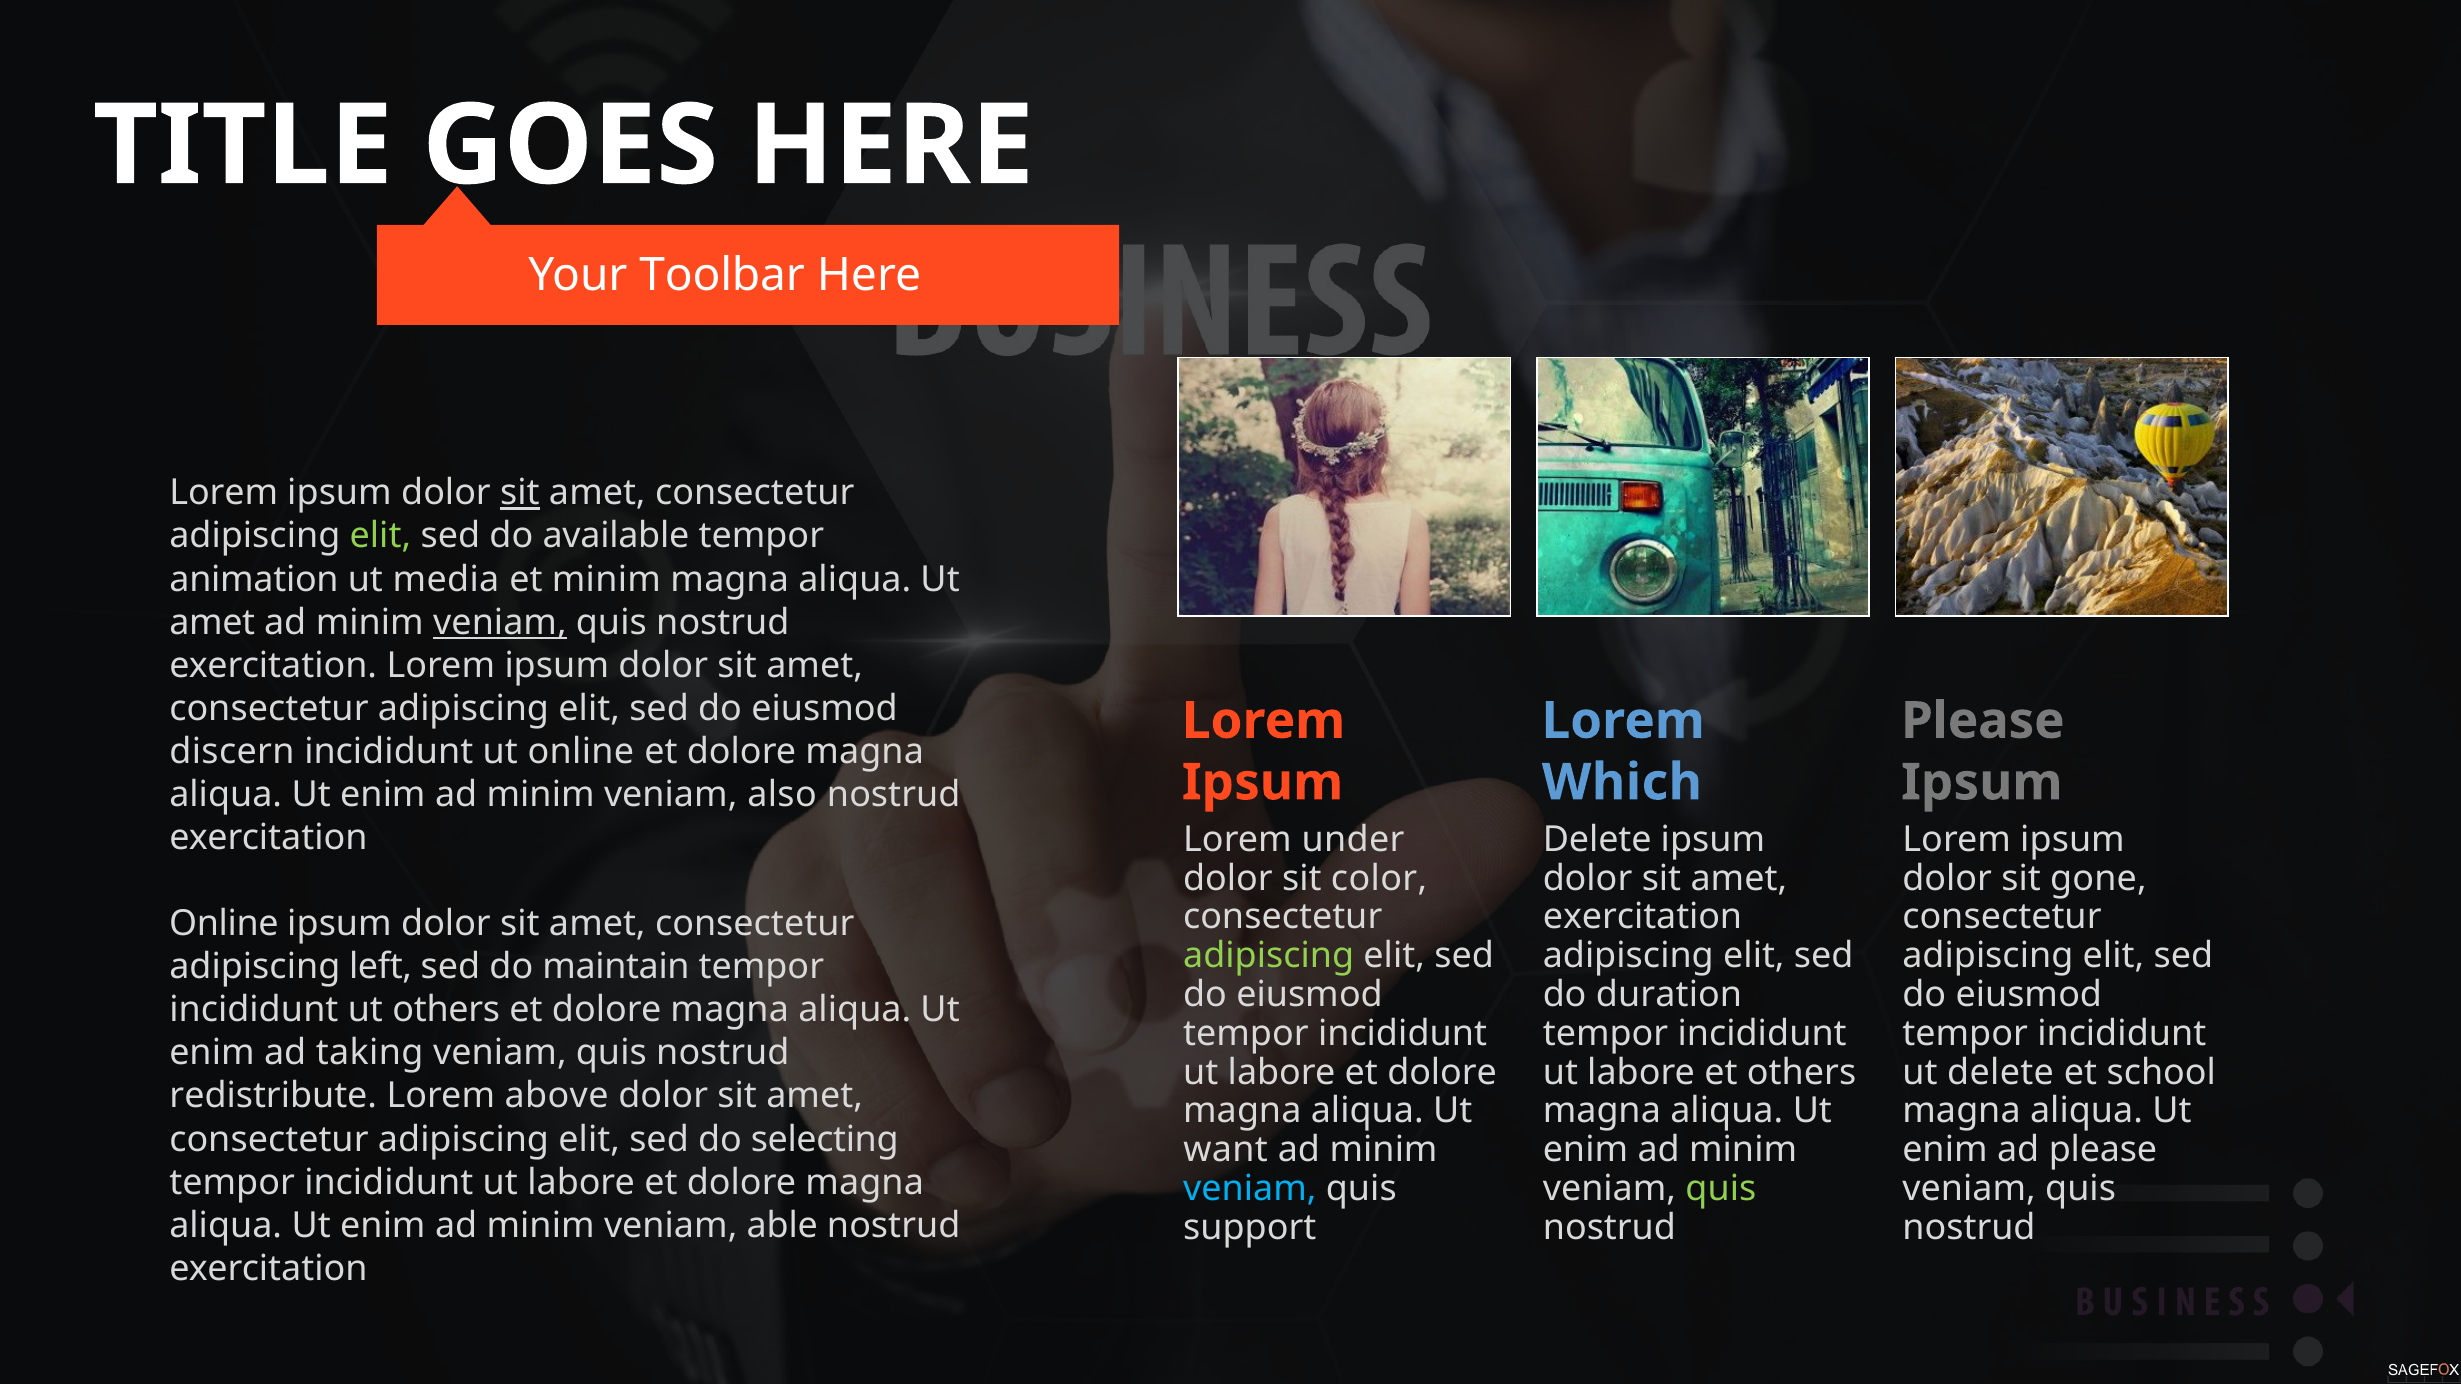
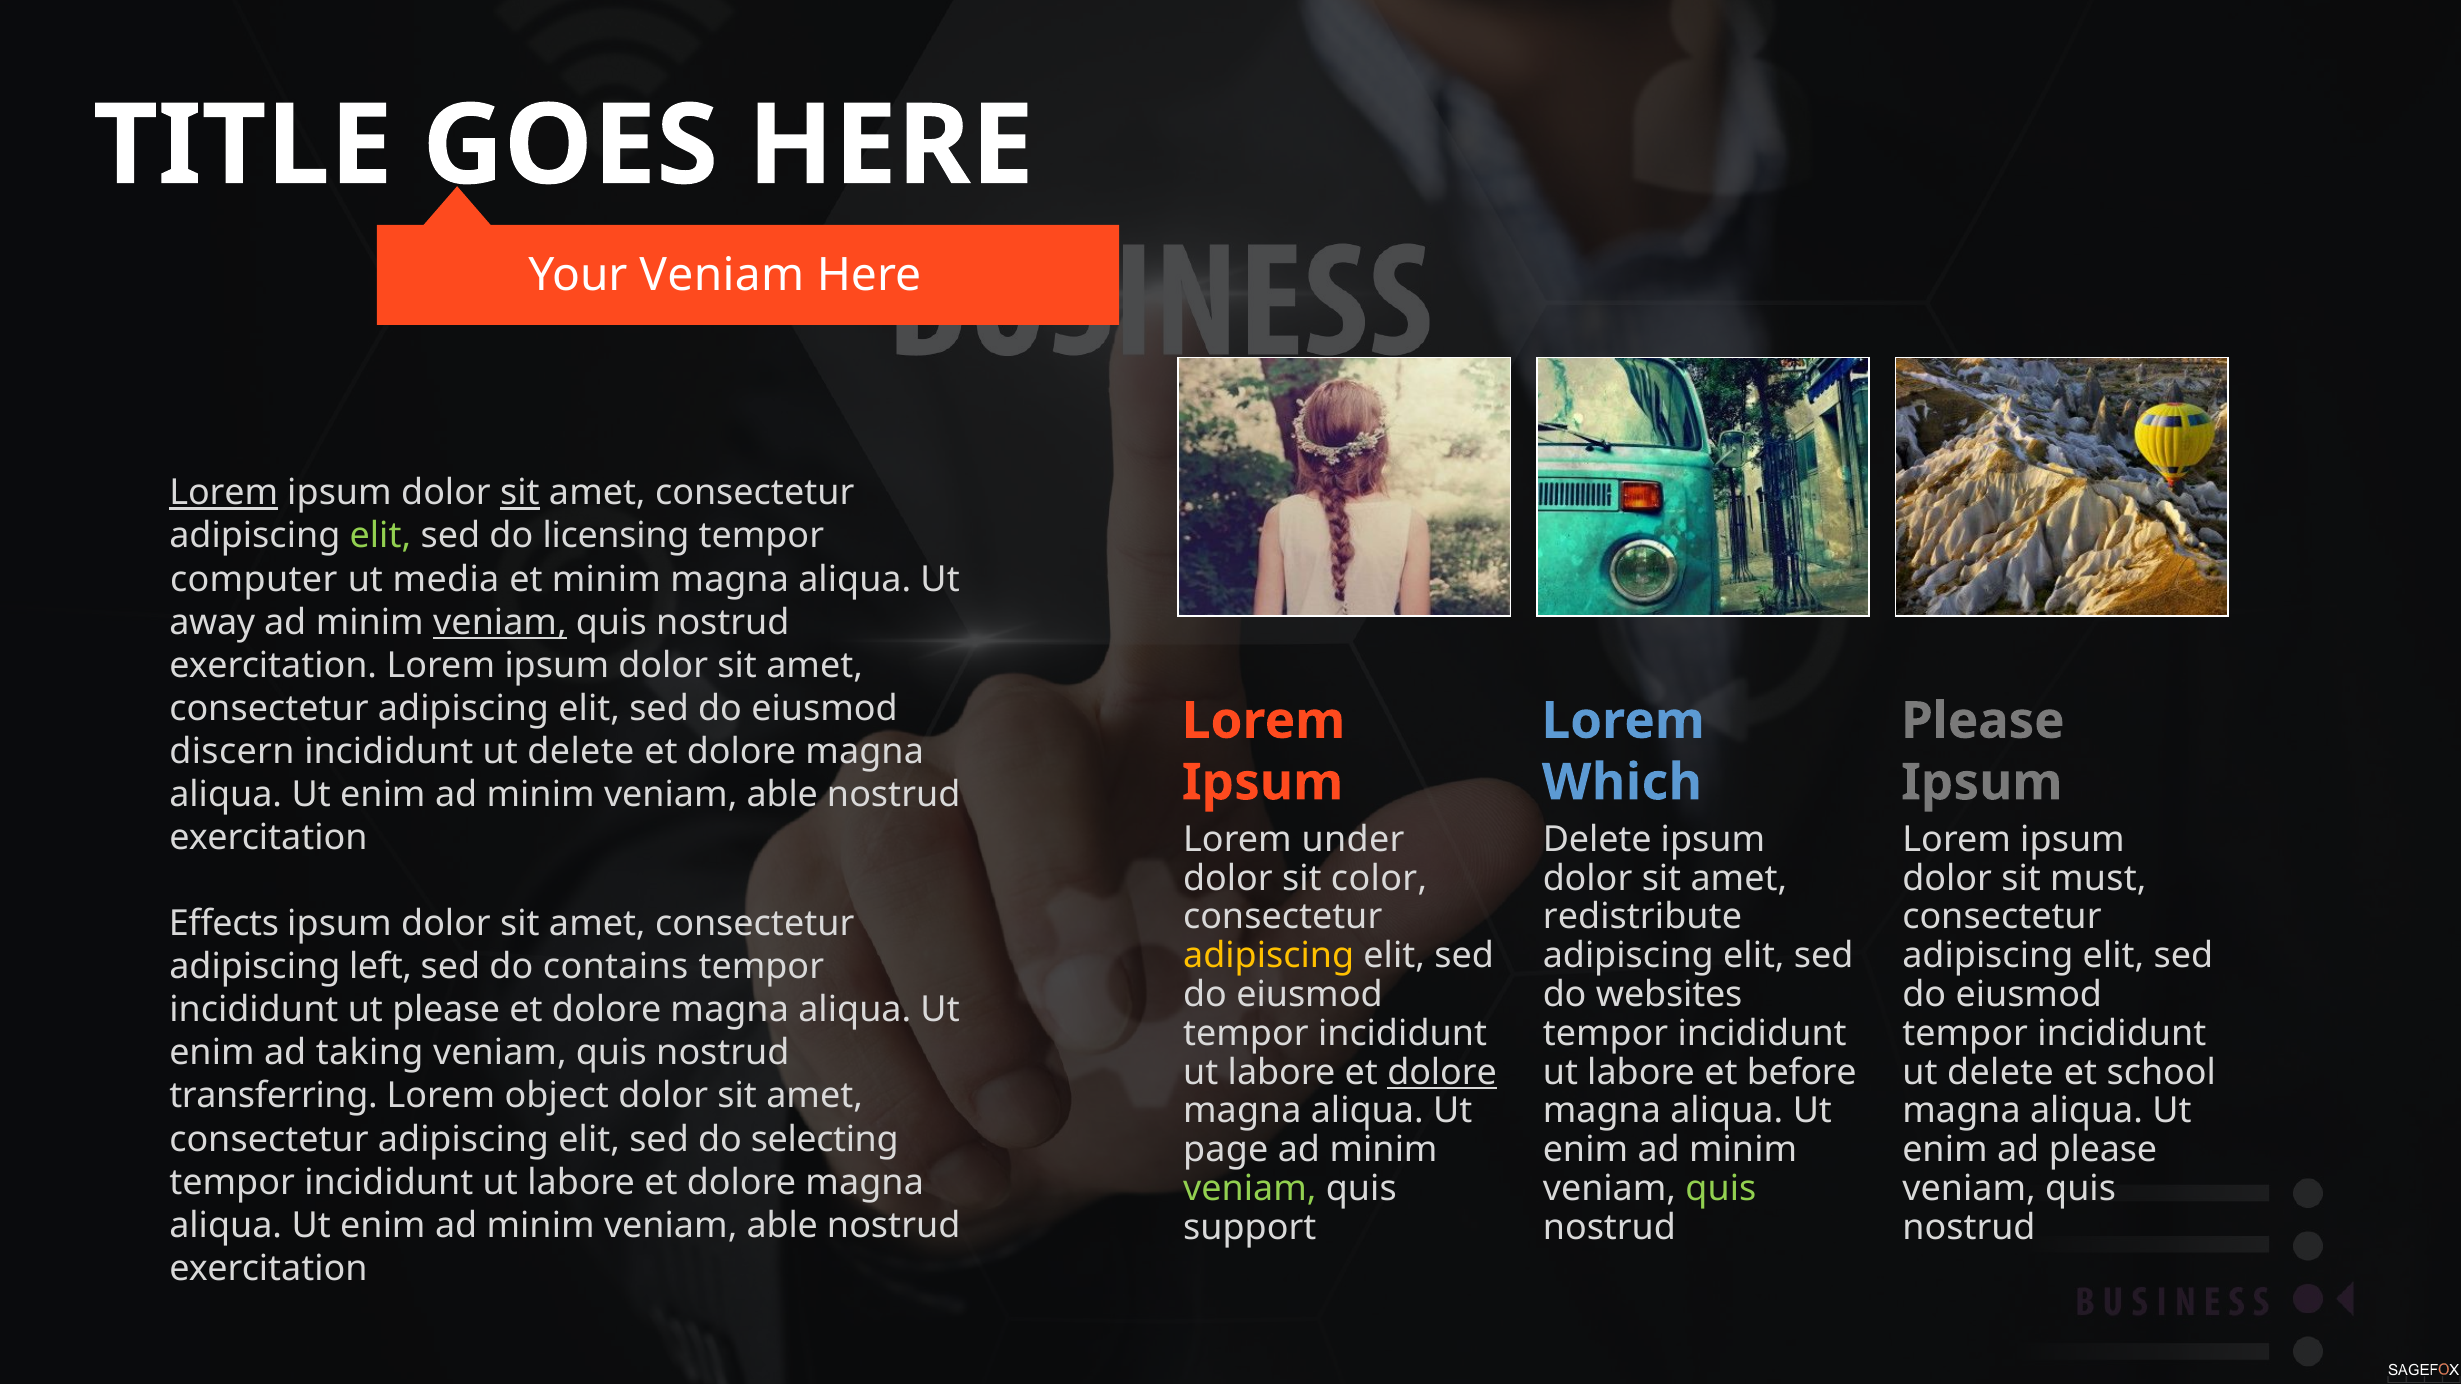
Your Toolbar: Toolbar -> Veniam (722, 275)
Lorem underline: none -> present (224, 493)
available: available -> licensing (616, 536)
animation: animation -> computer (254, 579)
amet: amet -> away (212, 622)
online: online -> delete (581, 752)
also: also -> able (782, 795)
gone: gone -> must (2098, 878)
exercitation: exercitation -> redistribute (1642, 917)
Online: Online -> Effects (224, 924)
adipiscing colour: light green -> yellow (1269, 956)
maintain: maintain -> contains (616, 967)
duration: duration -> websites (1669, 995)
ut others: others -> please (446, 1010)
dolore underline: none -> present (1442, 1072)
et others: others -> before (1802, 1072)
redistribute: redistribute -> transferring (273, 1096)
above: above -> object (557, 1096)
want: want -> page (1226, 1150)
veniam colour: light blue -> light green (1250, 1189)
